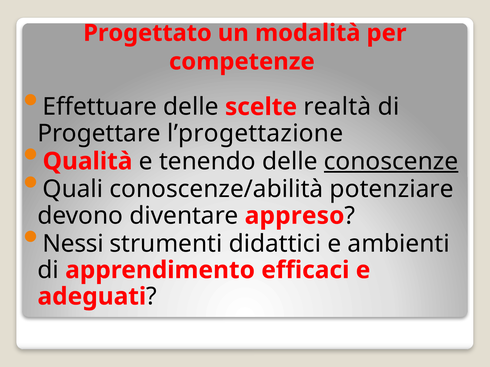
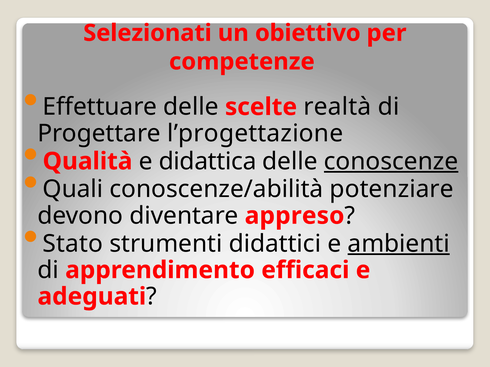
Progettato: Progettato -> Selezionati (147, 33)
modalità: modalità -> obiettivo (308, 33)
tenendo: tenendo -> didattica (208, 162)
Nessi: Nessi -> Stato (73, 244)
ambienti underline: none -> present (399, 244)
